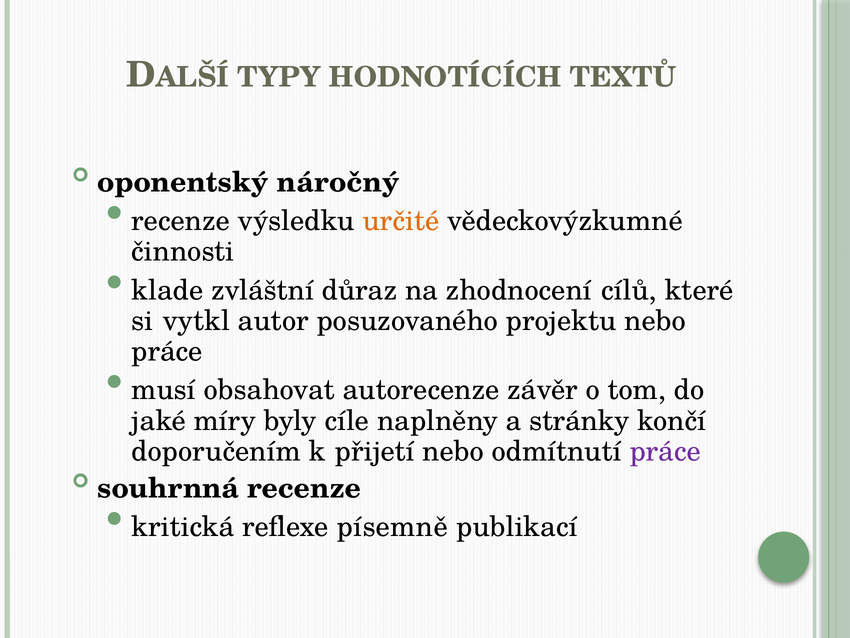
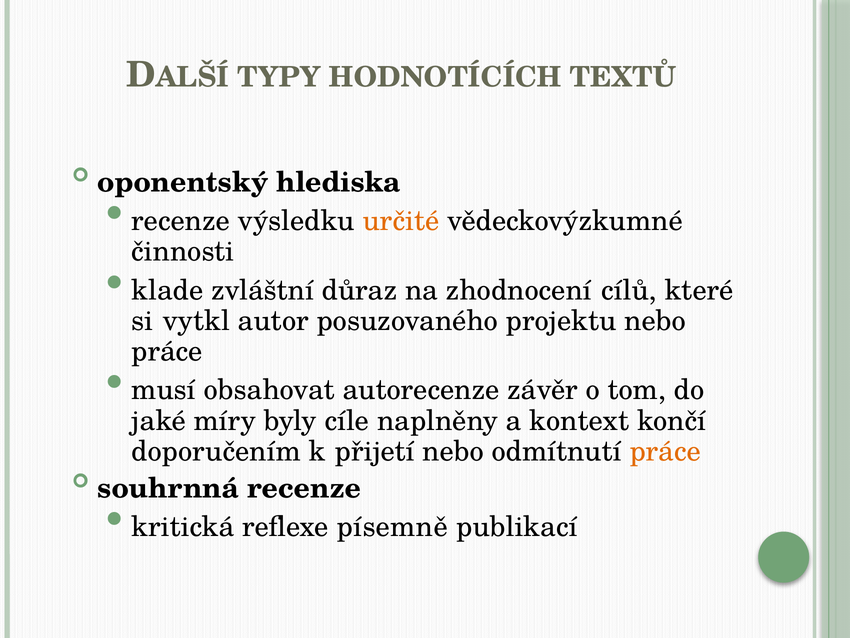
náročný: náročný -> hlediska (339, 182)
stránky: stránky -> kontext (579, 420)
práce colour: purple -> orange (665, 451)
